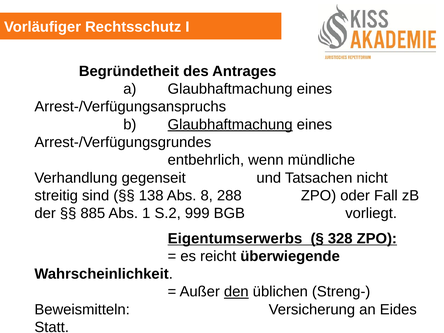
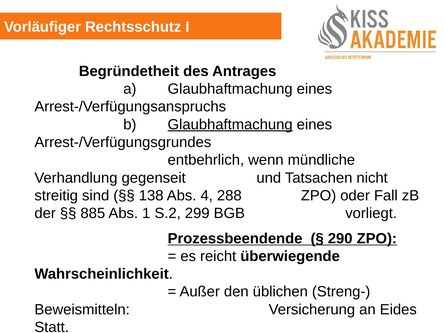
8: 8 -> 4 (207, 196)
999: 999 -> 299 (197, 213)
Eigentumserwerbs: Eigentumserwerbs -> Prozessbeendende (235, 238)
328: 328 -> 290 (340, 238)
den underline: present -> none (236, 292)
